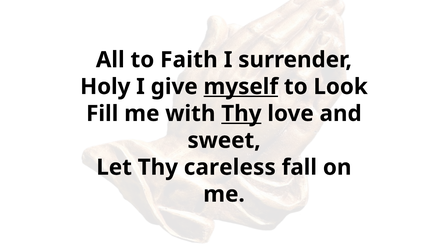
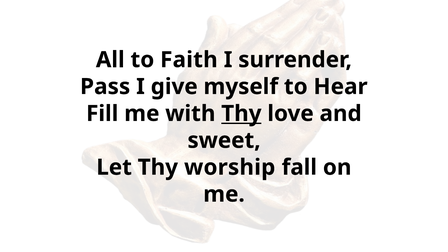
Holy: Holy -> Pass (105, 87)
myself underline: present -> none (241, 87)
Look: Look -> Hear (341, 87)
careless: careless -> worship (230, 167)
